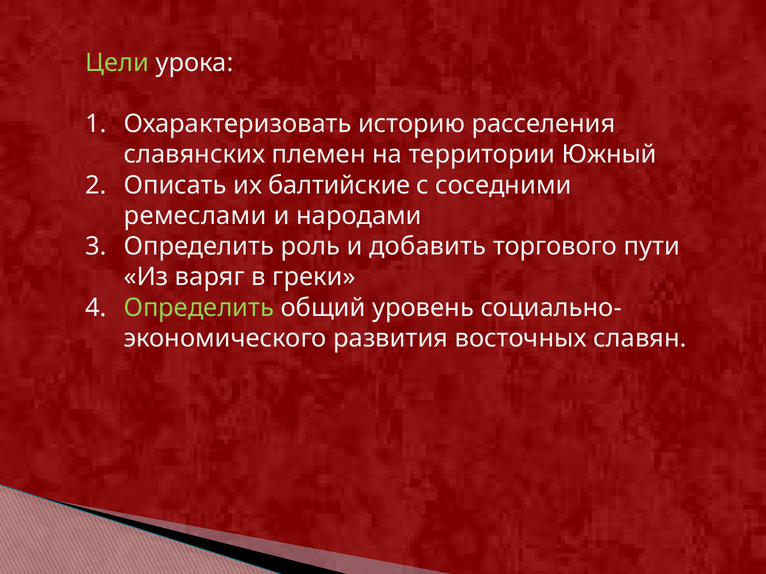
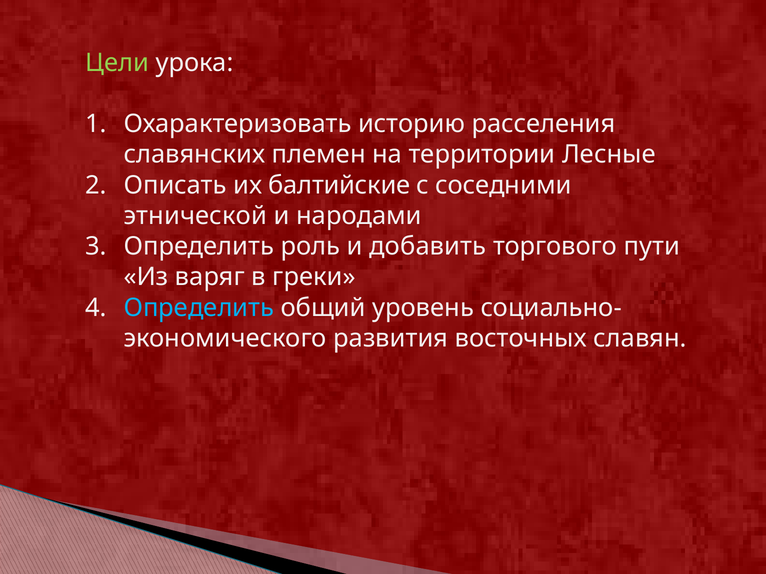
Южный: Южный -> Лесные (609, 155)
ремеслами: ремеслами -> этнической (195, 216)
Определить colour: light green -> light blue (199, 308)
